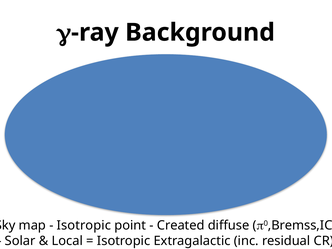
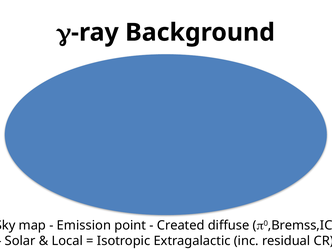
Isotropic: Isotropic -> Emission (84, 225)
